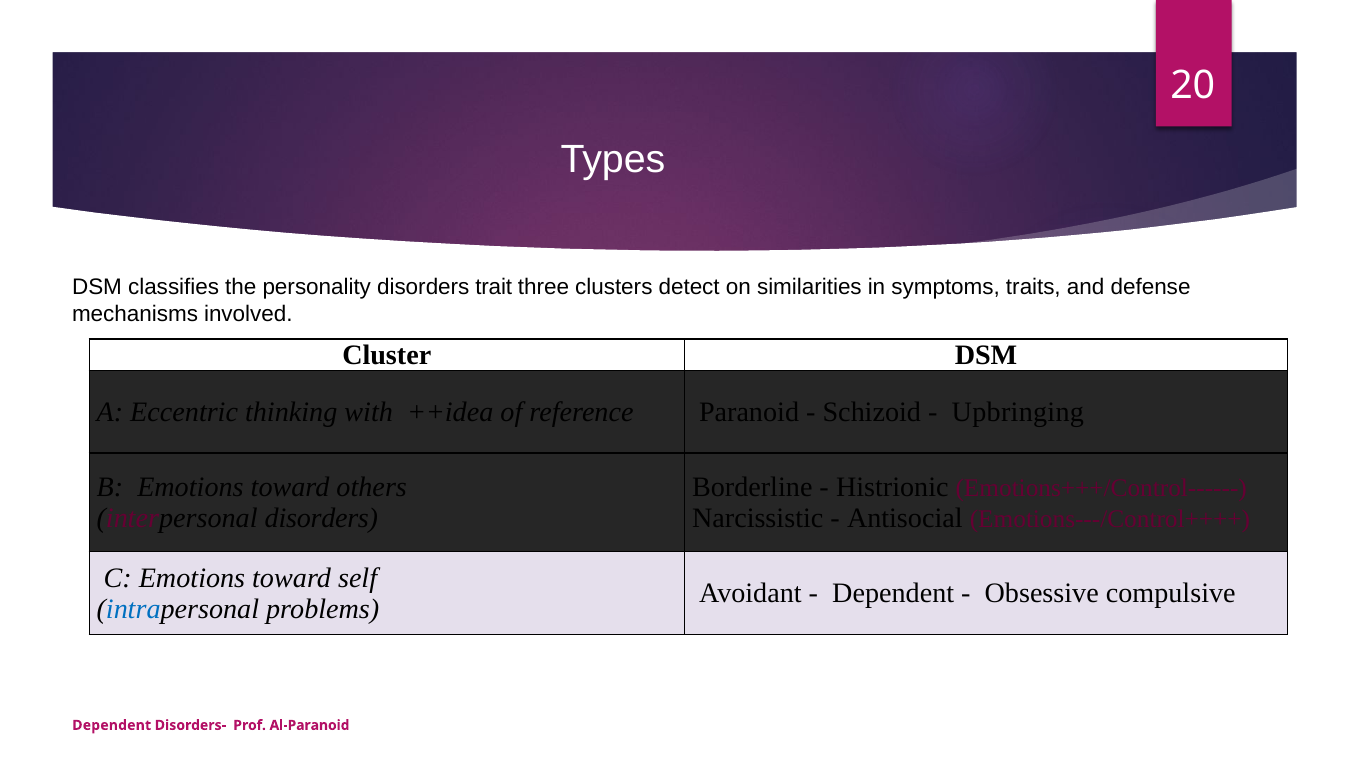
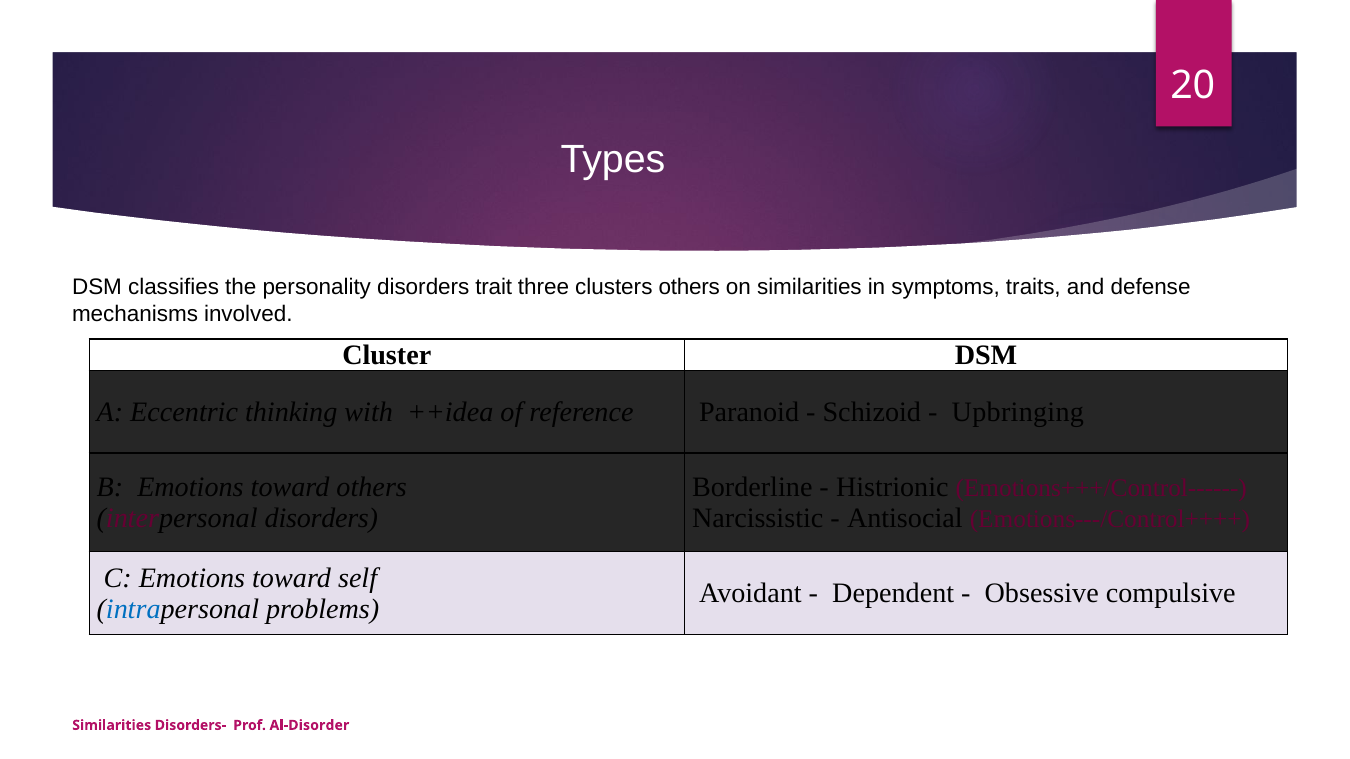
clusters detect: detect -> others (689, 287)
Dependent: Dependent -> Similarities (112, 726)
Al-Paranoid: Al-Paranoid -> Al-Disorder (309, 726)
